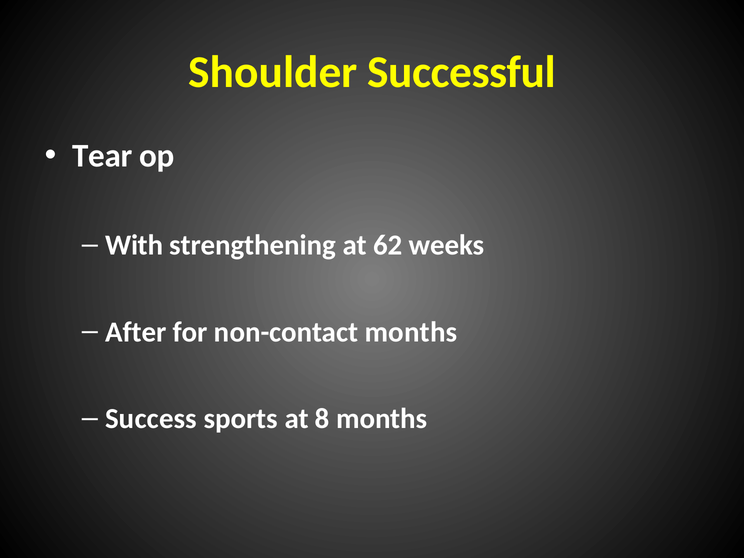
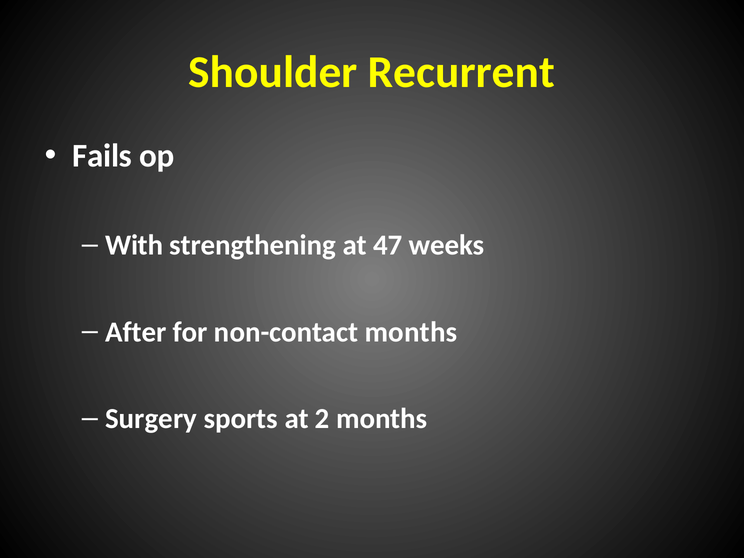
Successful: Successful -> Recurrent (461, 72)
Tear: Tear -> Fails (102, 156)
62: 62 -> 47 (388, 245)
Success: Success -> Surgery (151, 419)
8: 8 -> 2 (322, 419)
